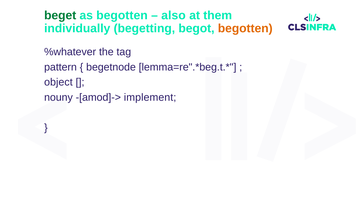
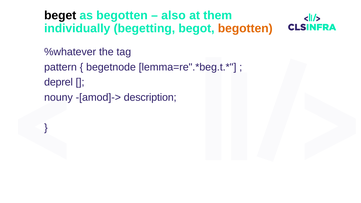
beget colour: green -> black (60, 15)
object: object -> deprel (59, 82)
implement: implement -> description (150, 97)
